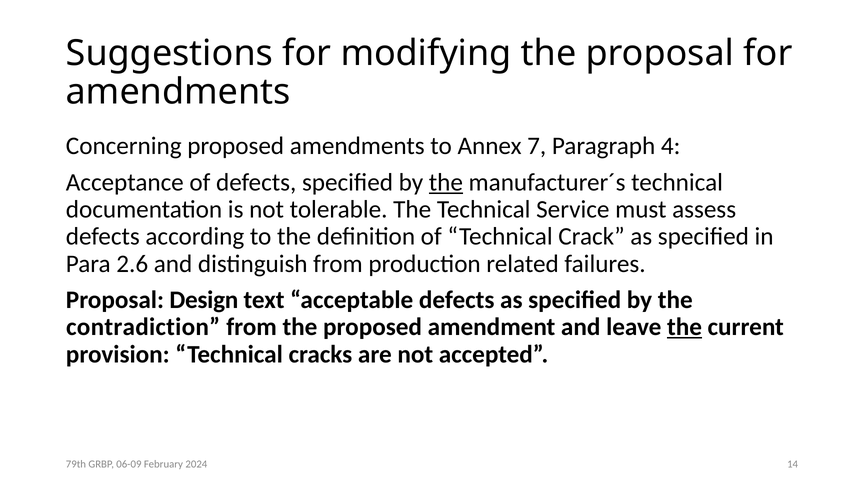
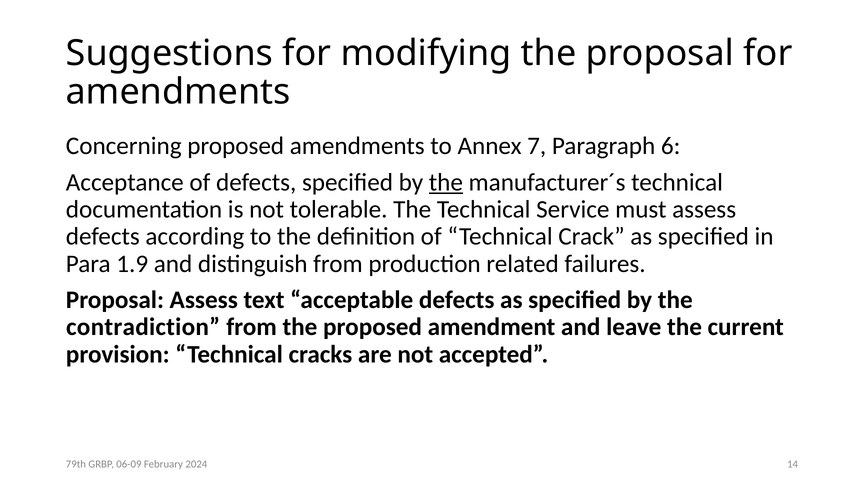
4: 4 -> 6 (671, 146)
2.6: 2.6 -> 1.9 (132, 264)
Proposal Design: Design -> Assess (204, 300)
the underline: present -> none (684, 327)
